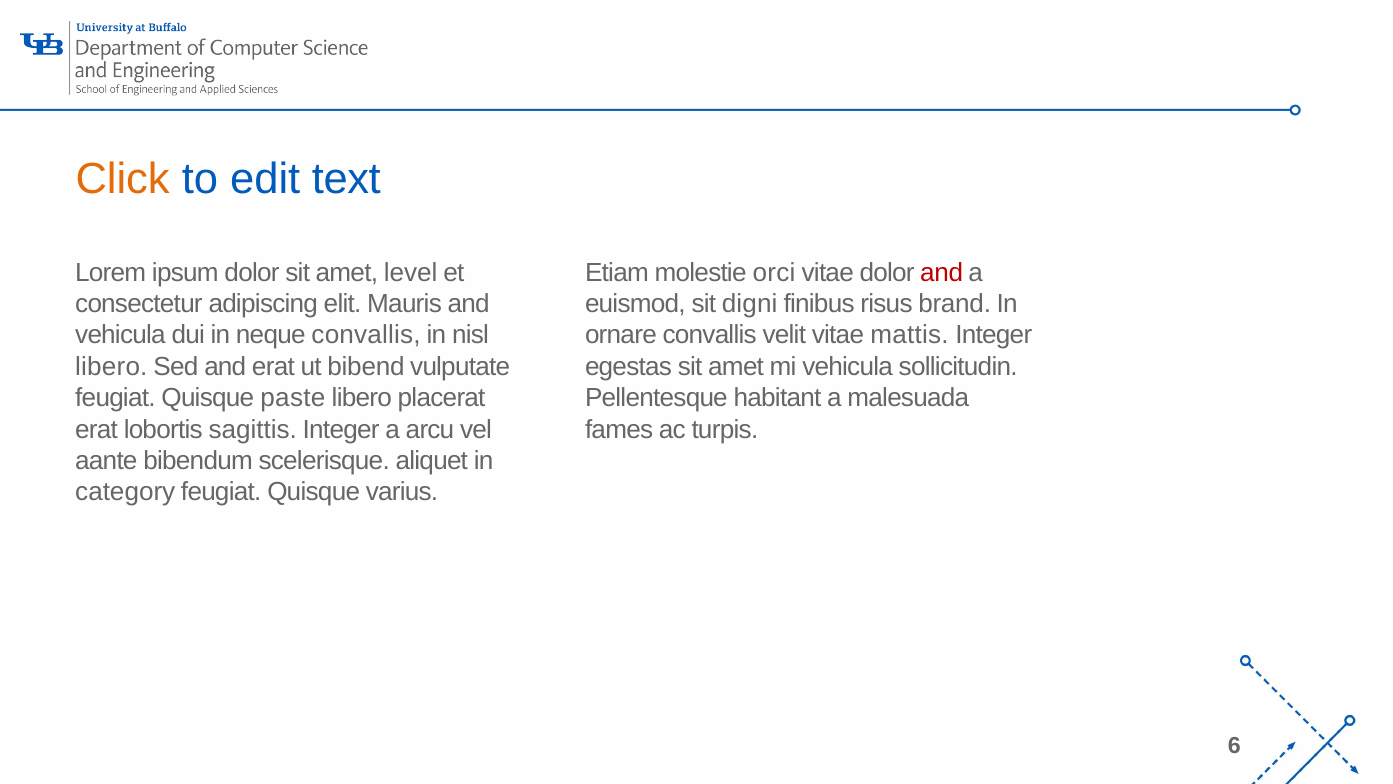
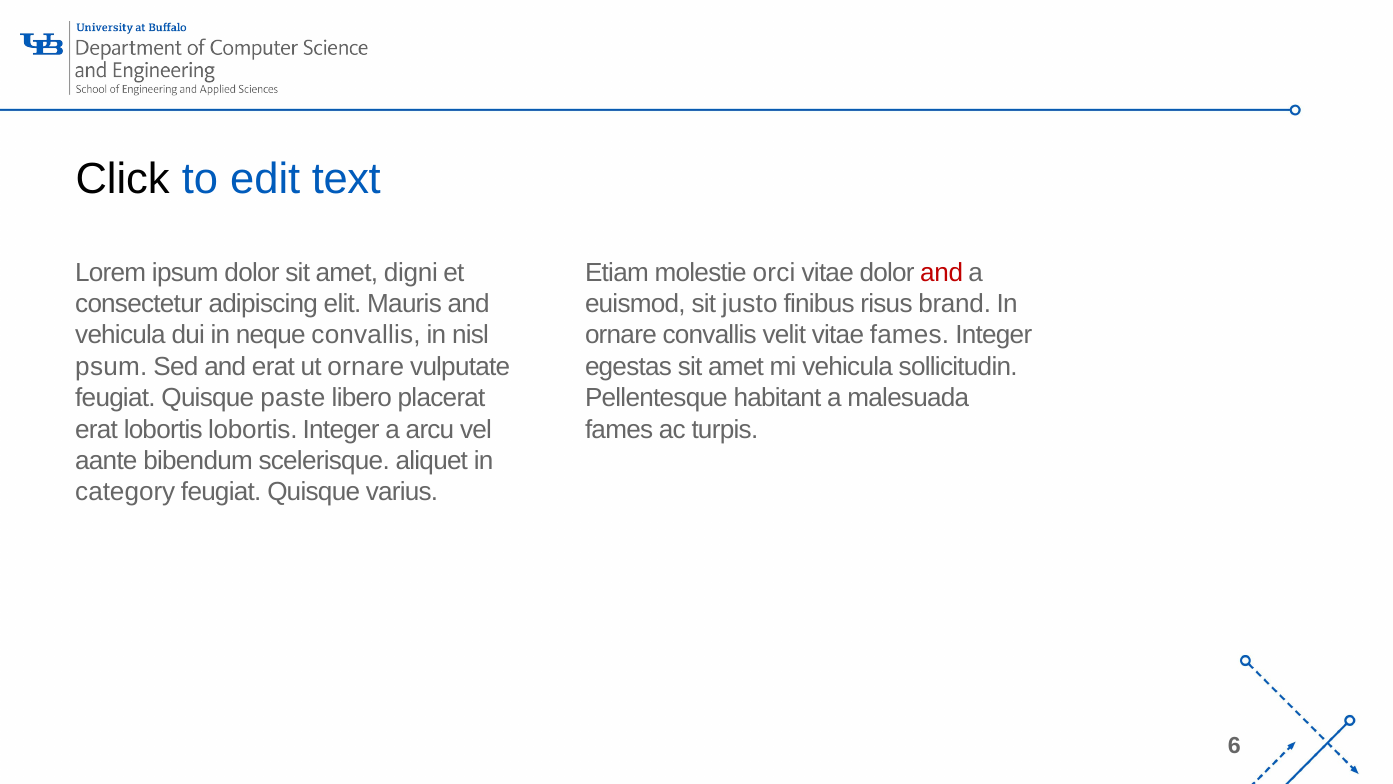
Click colour: orange -> black (123, 179)
level: level -> digni (411, 272)
digni: digni -> justo (750, 304)
vitae mattis: mattis -> fames (910, 335)
libero: libero -> psum (111, 366)
ut bibend: bibend -> ornare (366, 366)
lobortis sagittis: sagittis -> lobortis (253, 429)
